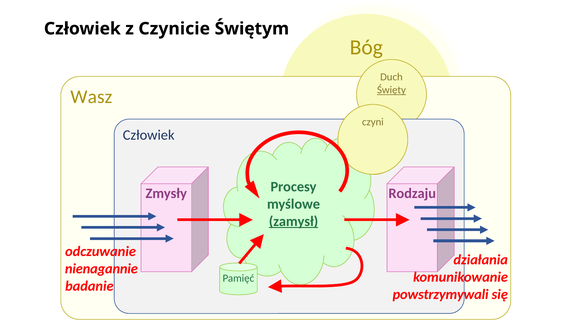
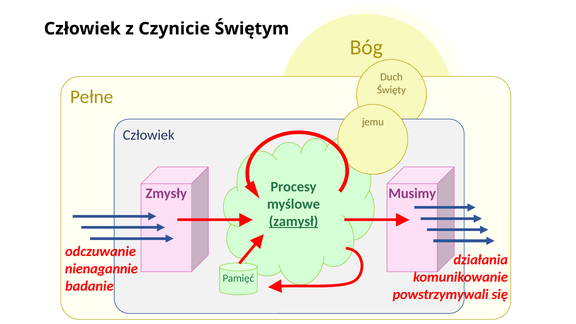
Święty underline: present -> none (391, 90)
Wasz: Wasz -> Pełne (92, 97)
czyni: czyni -> jemu (373, 122)
Rodzaju: Rodzaju -> Musimy (412, 193)
